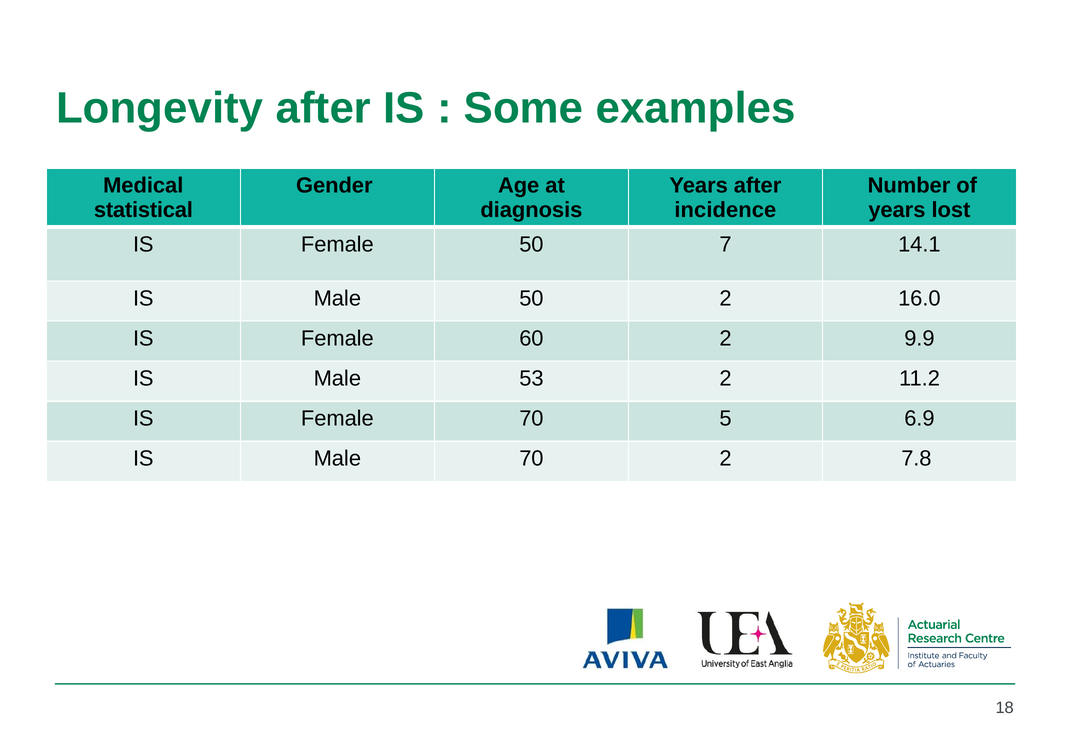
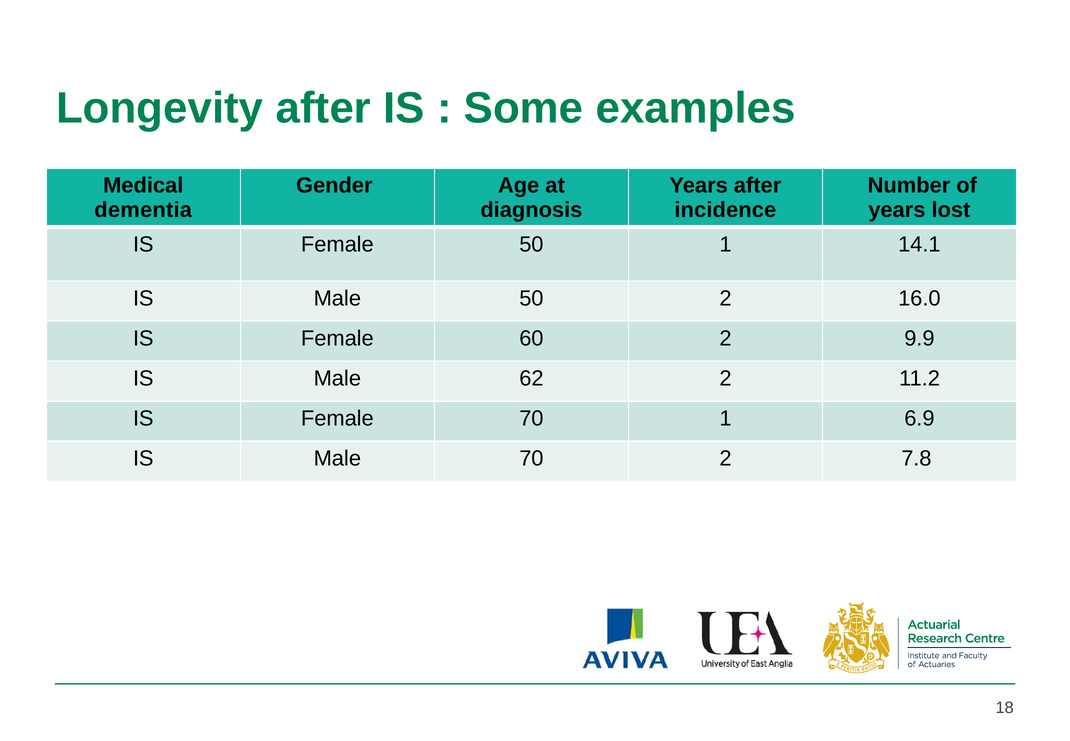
statistical: statistical -> dementia (143, 210)
50 7: 7 -> 1 (726, 244)
53: 53 -> 62 (531, 379)
70 5: 5 -> 1 (726, 419)
